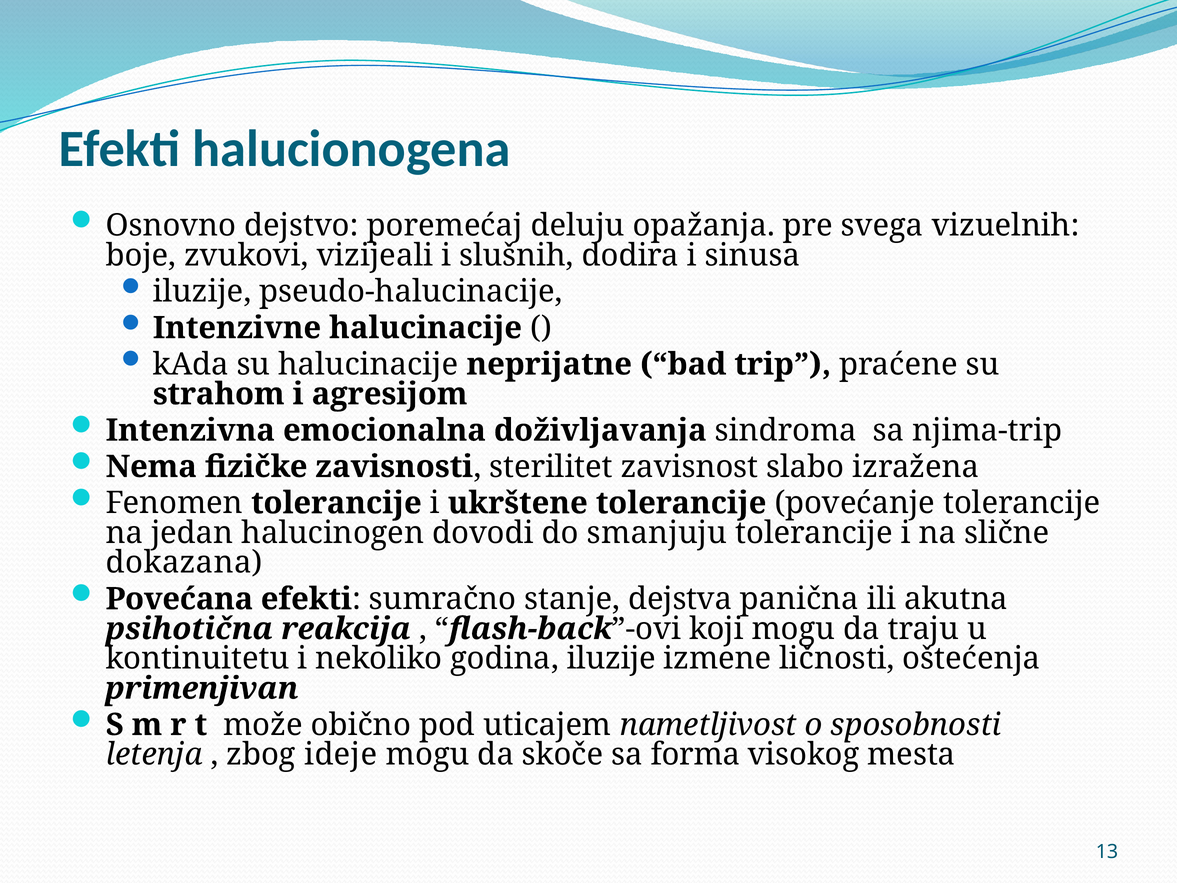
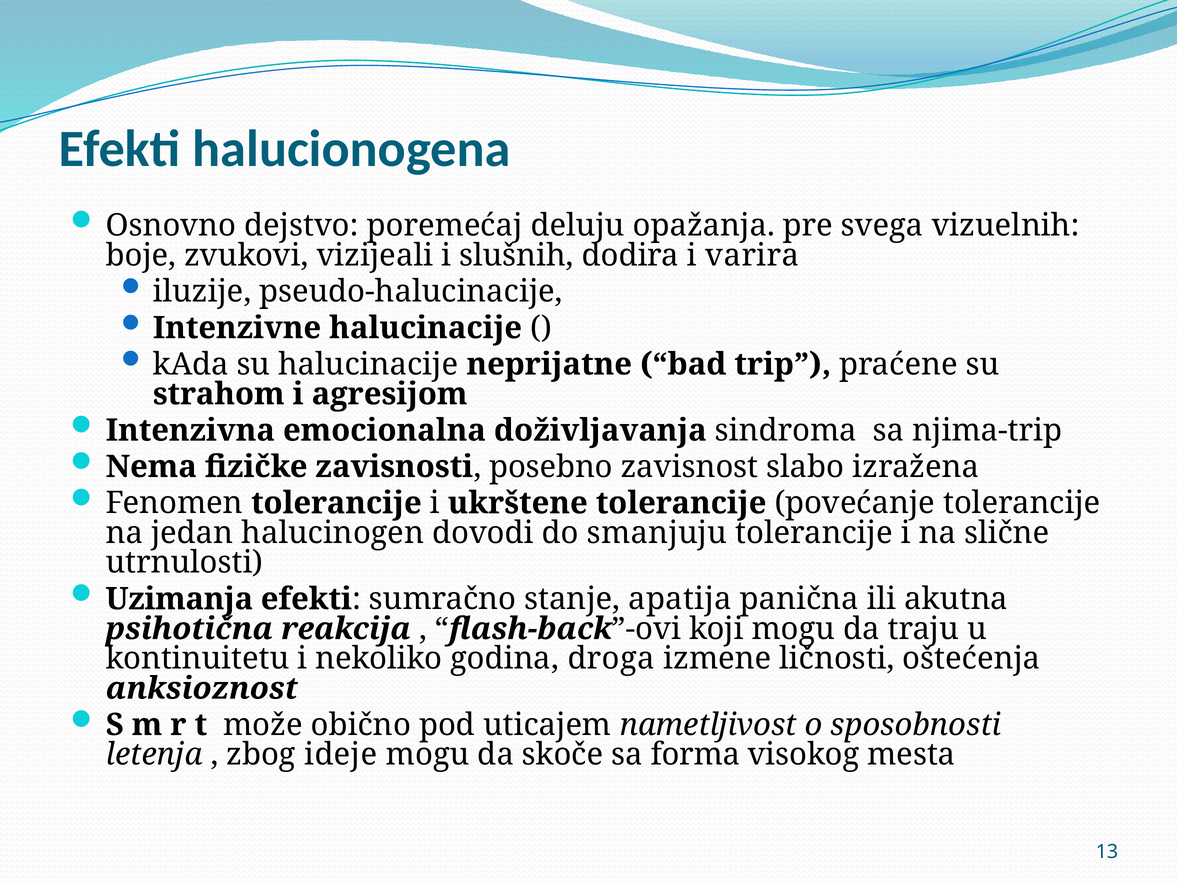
sinusa: sinusa -> varira (752, 255)
sterilitet: sterilitet -> posebno (551, 467)
dokazana: dokazana -> utrnulosti (184, 563)
Povećana: Povećana -> Uzimanja (179, 599)
dejstva: dejstva -> apatija (680, 599)
godina iluzije: iluzije -> droga (611, 658)
primenjivan: primenjivan -> anksioznost (202, 688)
